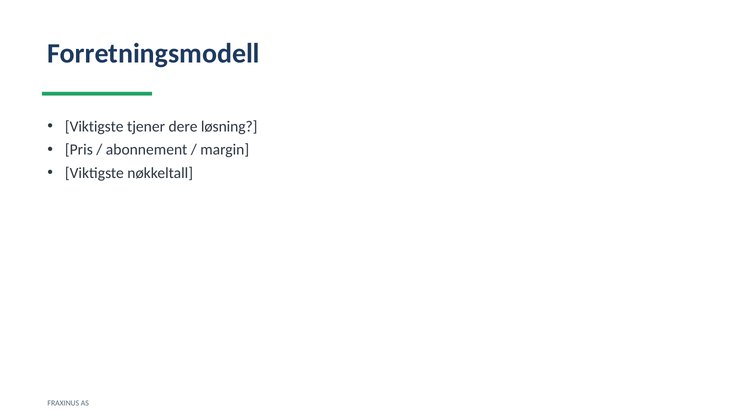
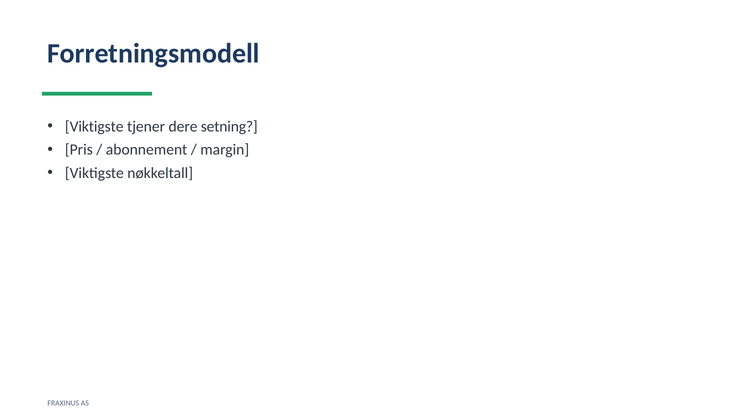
løsning: løsning -> setning (229, 126)
